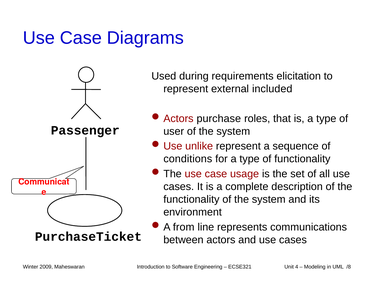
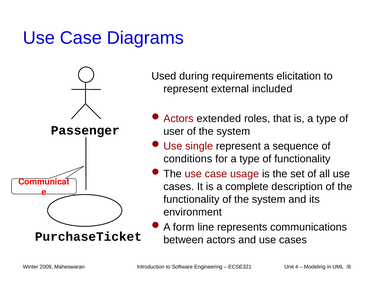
purchase: purchase -> extended (219, 118)
unlike: unlike -> single (199, 146)
from: from -> form (184, 227)
